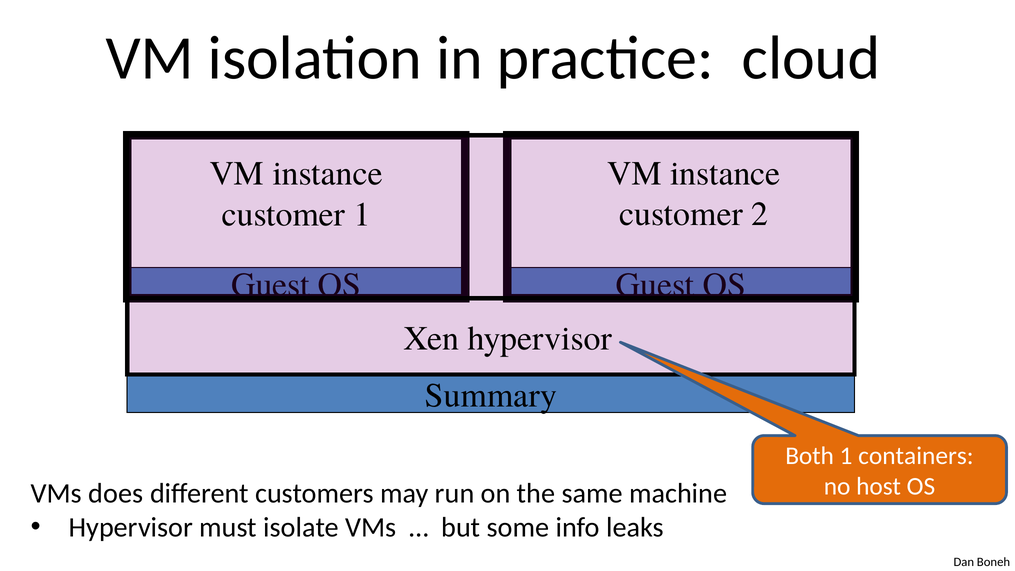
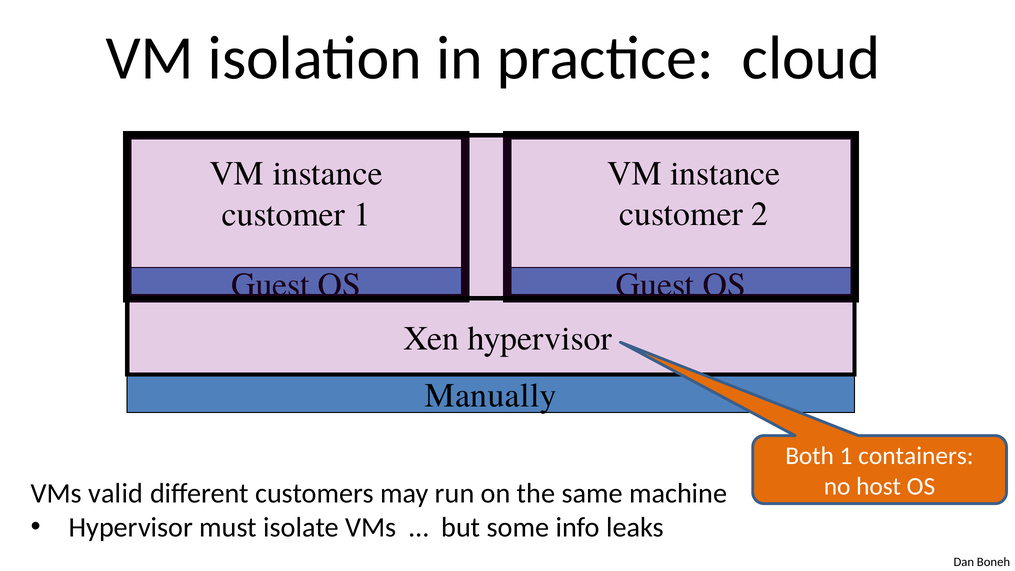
Summary: Summary -> Manually (491, 396)
does: does -> valid (116, 493)
